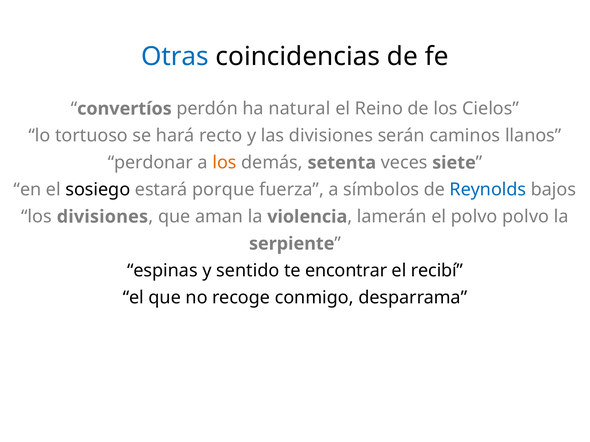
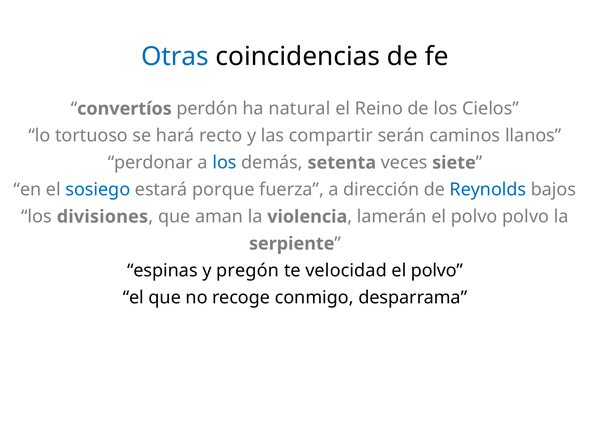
las divisiones: divisiones -> compartir (331, 136)
los colour: orange -> blue (224, 163)
sosiego colour: black -> blue (98, 190)
símbolos: símbolos -> dirección (381, 190)
sentido: sentido -> pregón (248, 271)
encontrar: encontrar -> velocidad (346, 271)
recibí: recibí -> polvo (437, 271)
